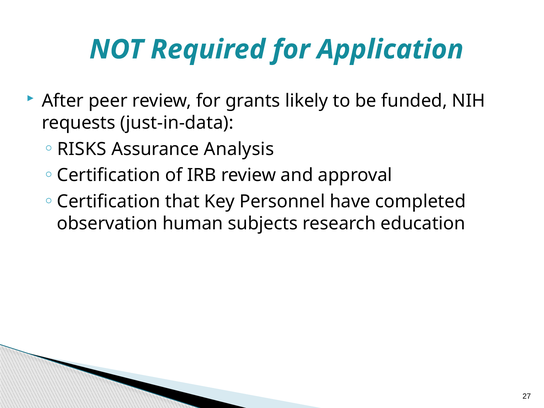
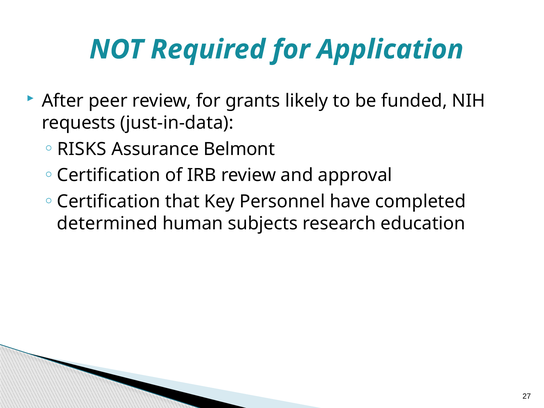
Analysis: Analysis -> Belmont (239, 149)
observation: observation -> determined (107, 223)
